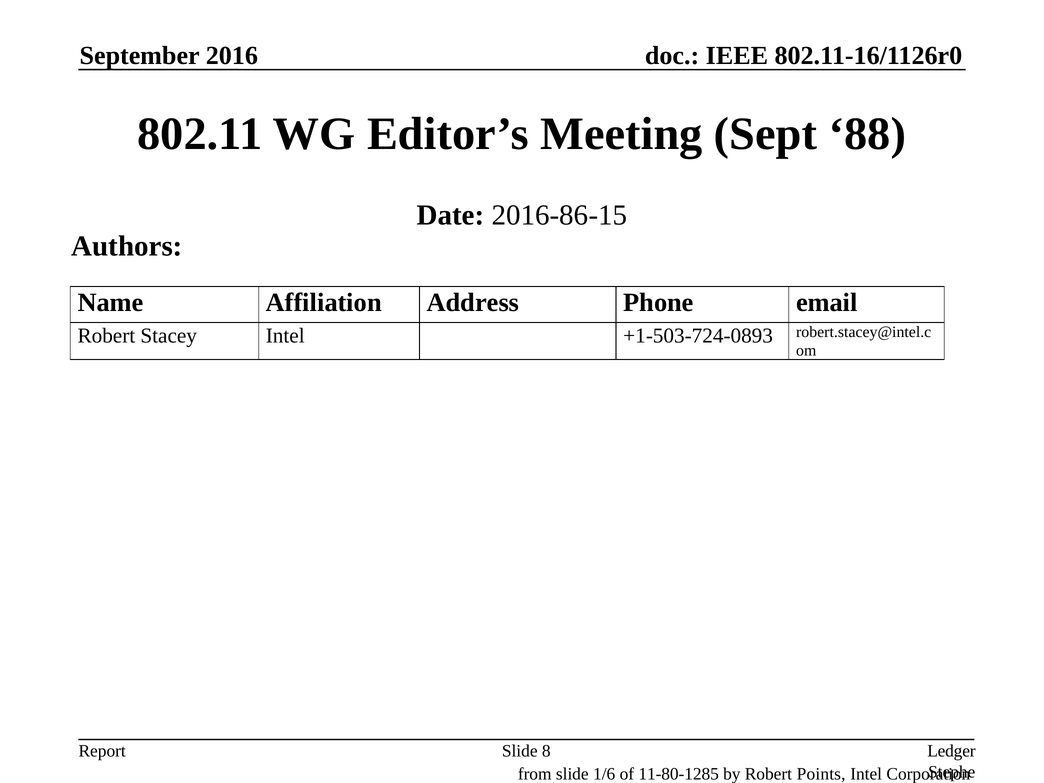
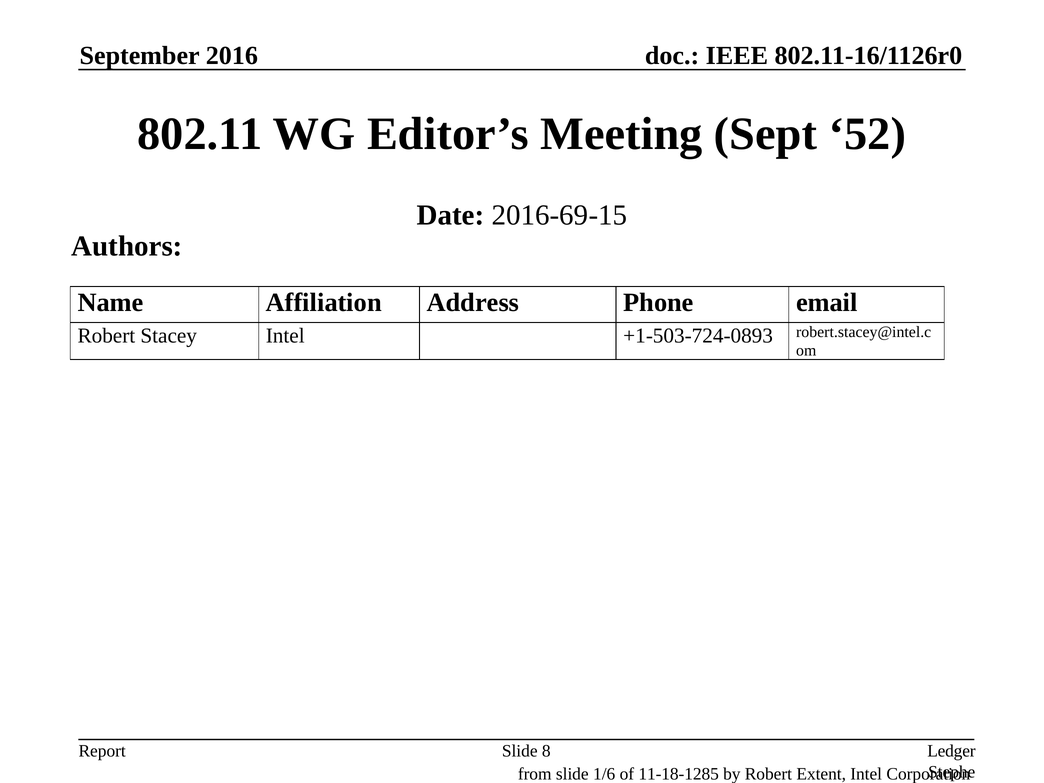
88: 88 -> 52 (867, 134)
2016-86-15: 2016-86-15 -> 2016-69-15 (559, 215)
11-80-1285: 11-80-1285 -> 11-18-1285 (679, 774)
Points: Points -> Extent (821, 774)
